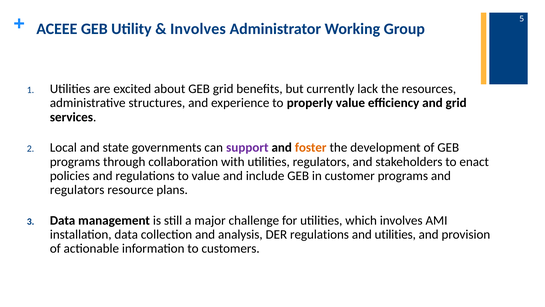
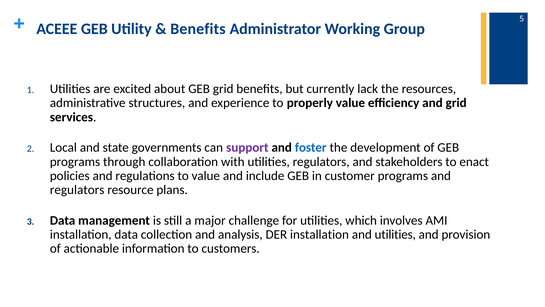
Involves: Involves -> Benefits (198, 29)
foster colour: orange -> blue (311, 147)
DER regulations: regulations -> installation (319, 234)
